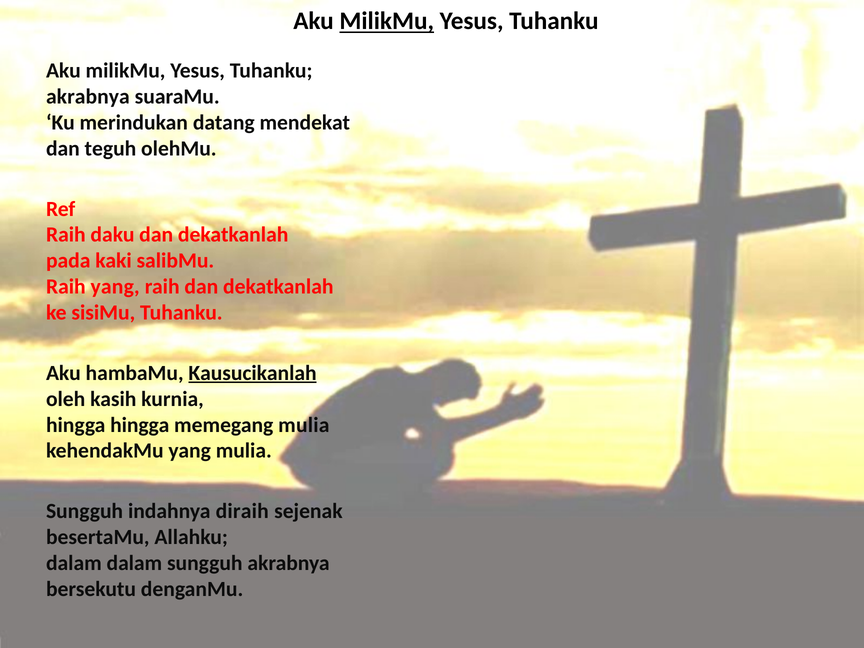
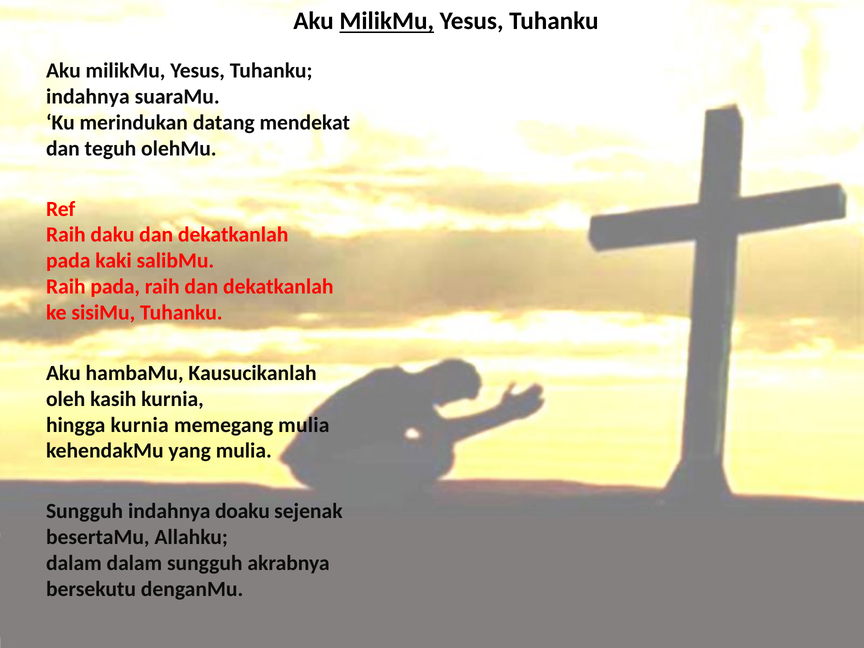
akrabnya: akrabnya -> indahnya (88, 97)
Raih yang: yang -> pada (115, 287)
Kausucikanlah underline: present -> none (253, 373)
hingga hingga: hingga -> kurnia (140, 425)
diraih: diraih -> doaku (242, 511)
